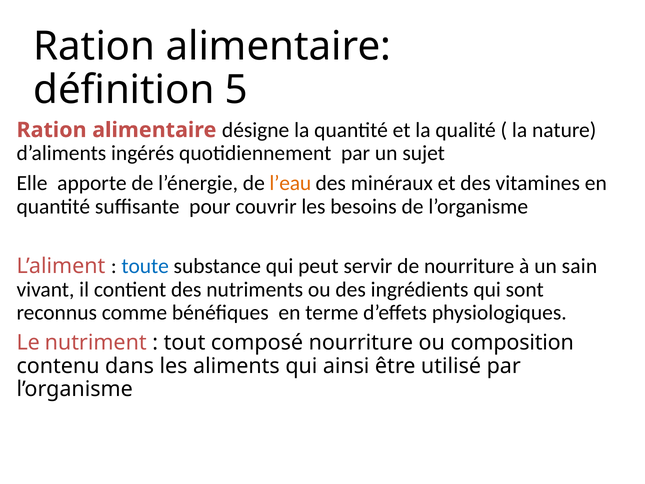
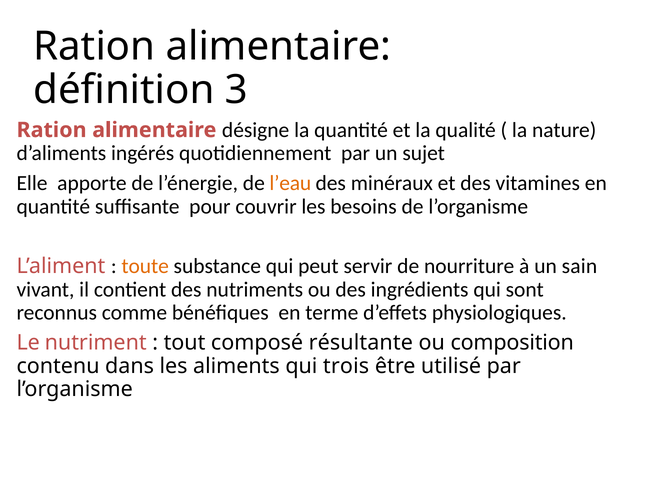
5: 5 -> 3 (236, 90)
toute colour: blue -> orange (145, 266)
composé nourriture: nourriture -> résultante (361, 343)
ainsi: ainsi -> trois (346, 366)
